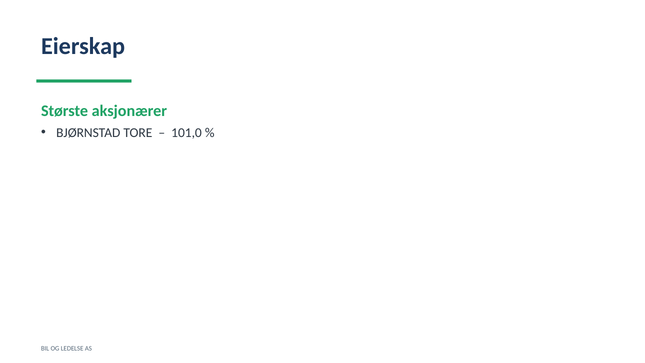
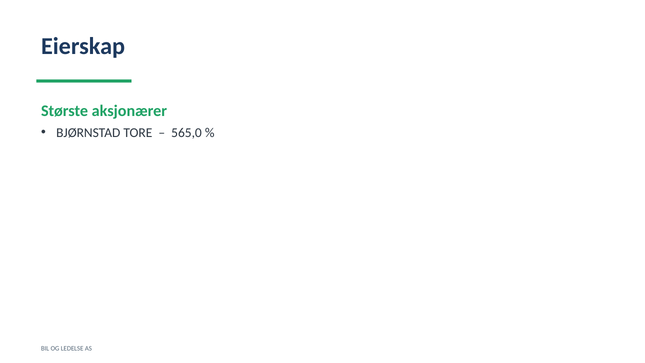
101,0: 101,0 -> 565,0 (187, 133)
